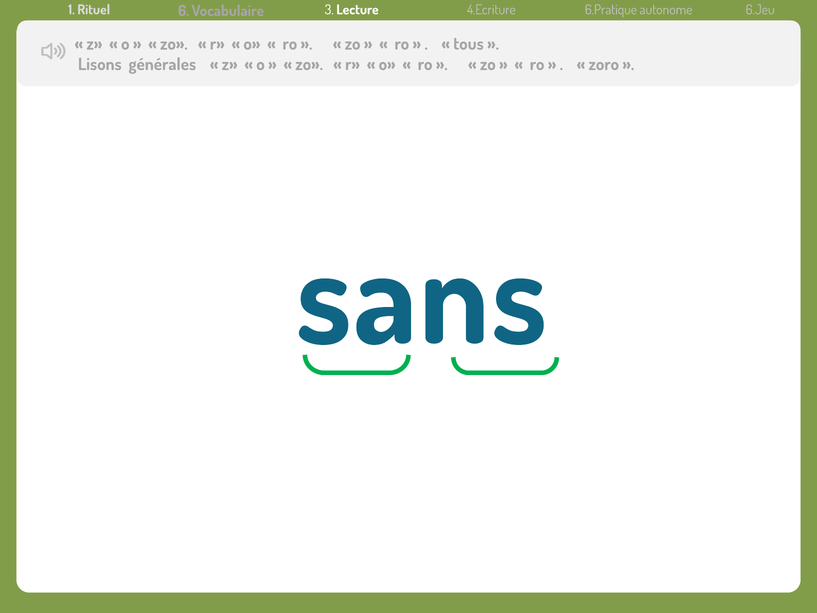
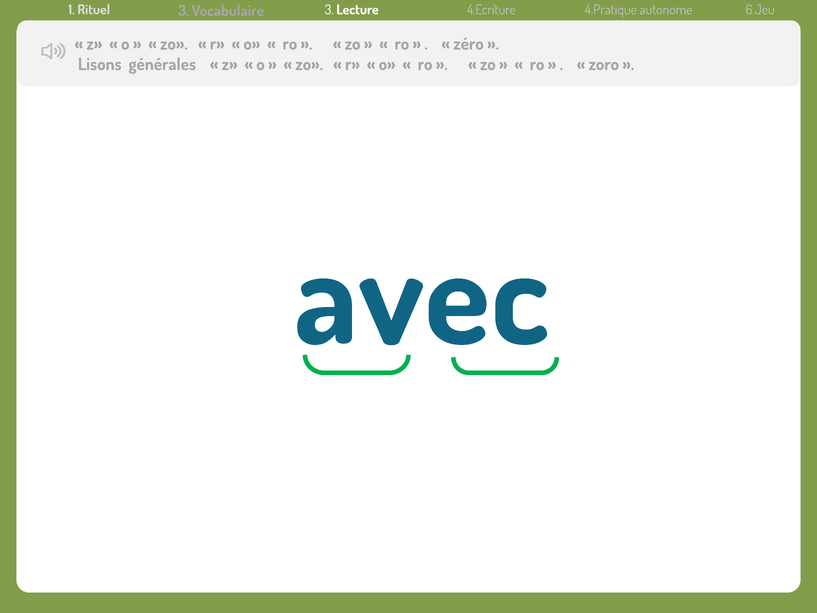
Rituel 6: 6 -> 3 (184, 11)
6.Pratique: 6.Pratique -> 4.Pratique (611, 10)
tous: tous -> zéro (469, 44)
sans: sans -> avec (422, 299)
